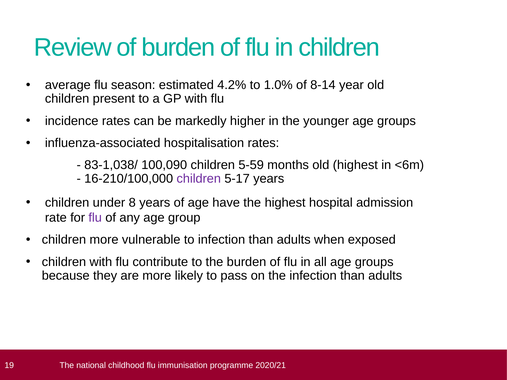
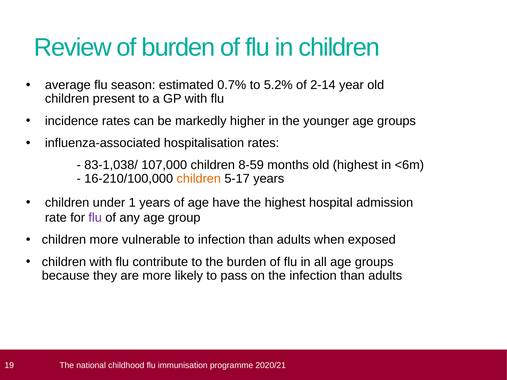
4.2%: 4.2% -> 0.7% (232, 85)
1.0%: 1.0% -> 5.2% (278, 85)
8-14: 8-14 -> 2-14 (323, 85)
100,090: 100,090 -> 107,000 (164, 165)
5-59: 5-59 -> 8-59 (251, 165)
children colour: purple -> orange (199, 179)
8: 8 -> 1 (132, 203)
